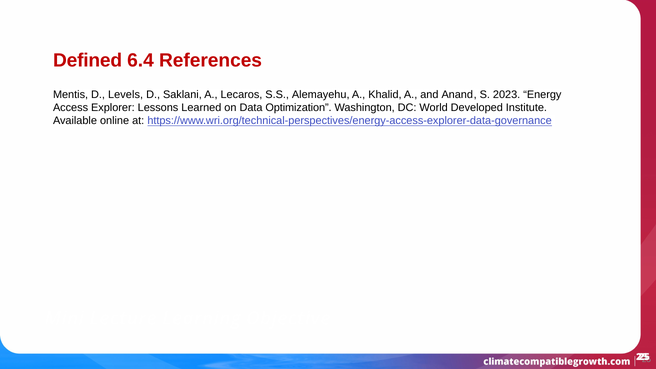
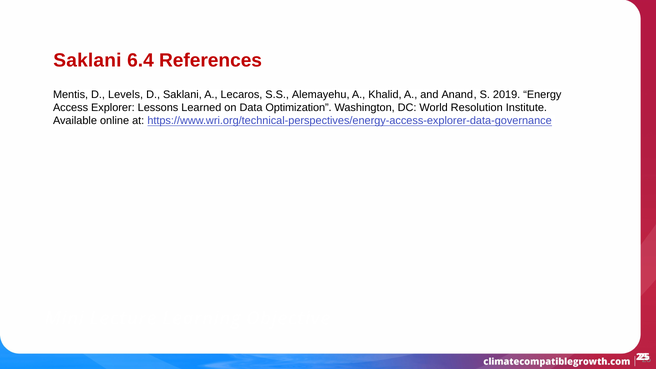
Defined: Defined -> Saklani (87, 60)
2023: 2023 -> 2019 (507, 95)
Developed: Developed -> Resolution (477, 108)
